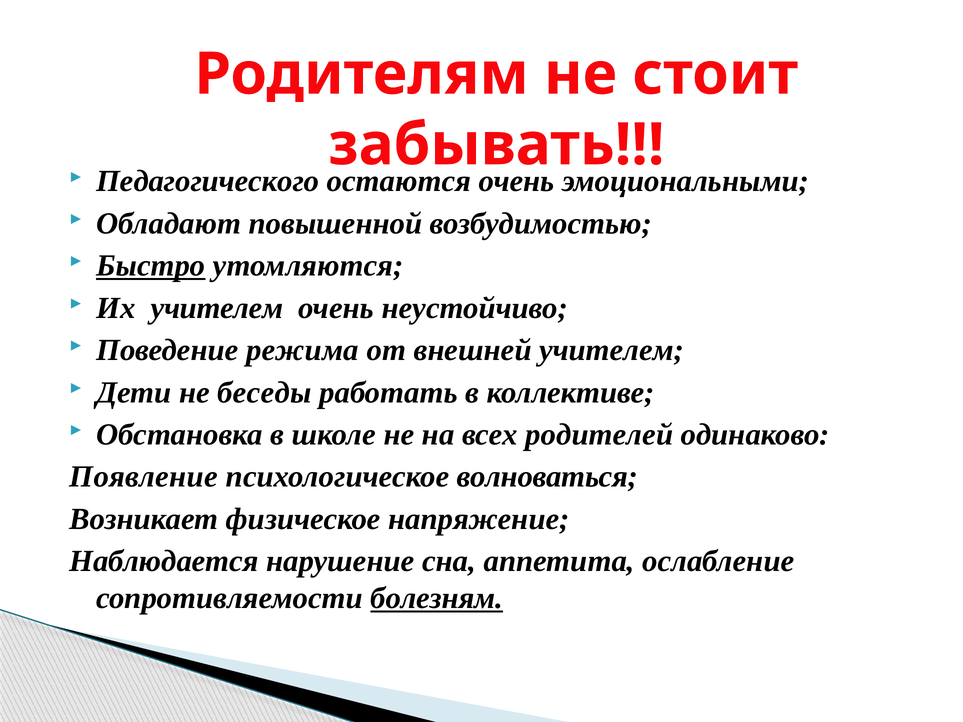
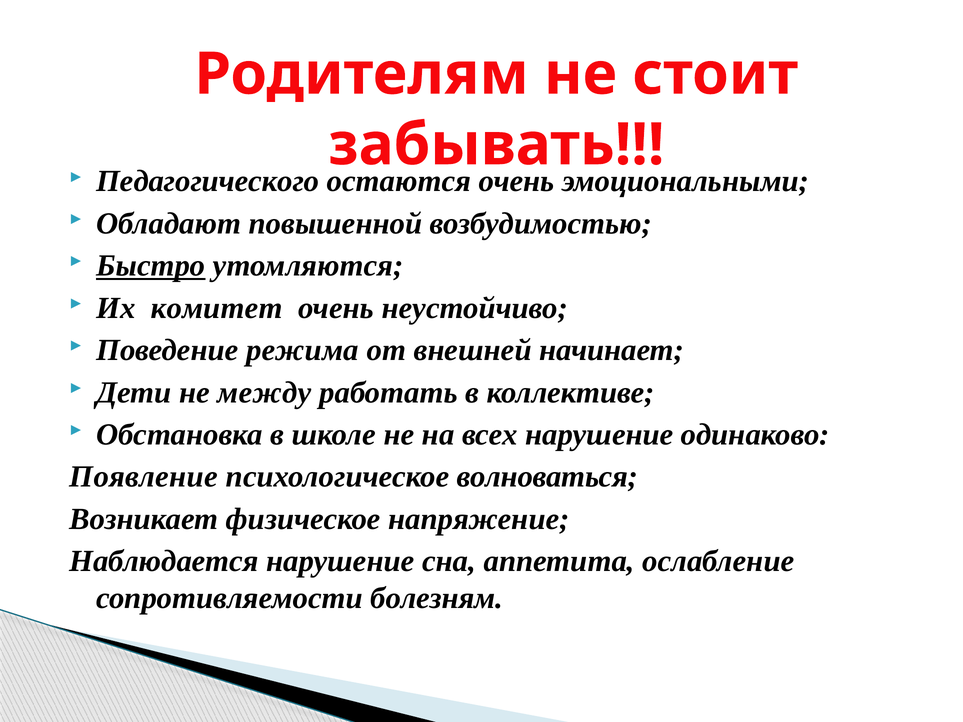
Их учителем: учителем -> комитет (217, 308)
внешней учителем: учителем -> начинает (612, 350)
беседы: беседы -> между (264, 393)
всех родителей: родителей -> нарушение (599, 435)
болезням underline: present -> none (437, 598)
